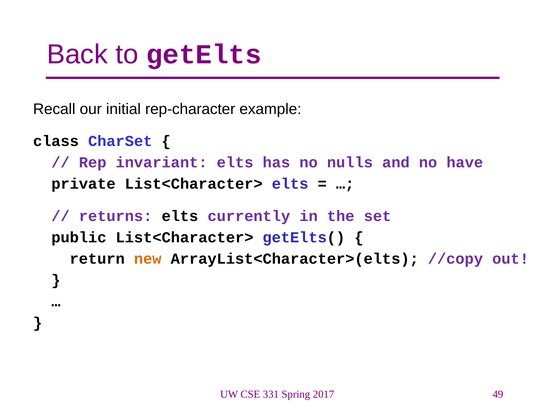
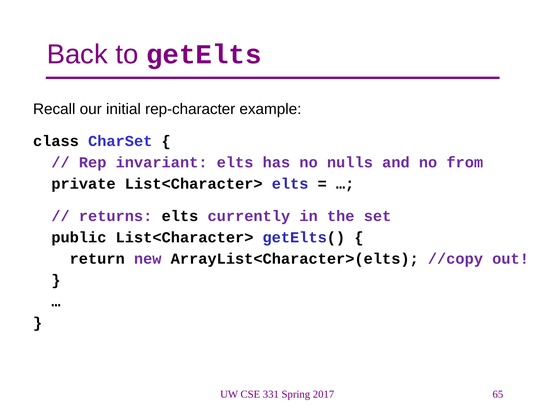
have: have -> from (465, 163)
new colour: orange -> purple (148, 259)
49: 49 -> 65 (498, 395)
